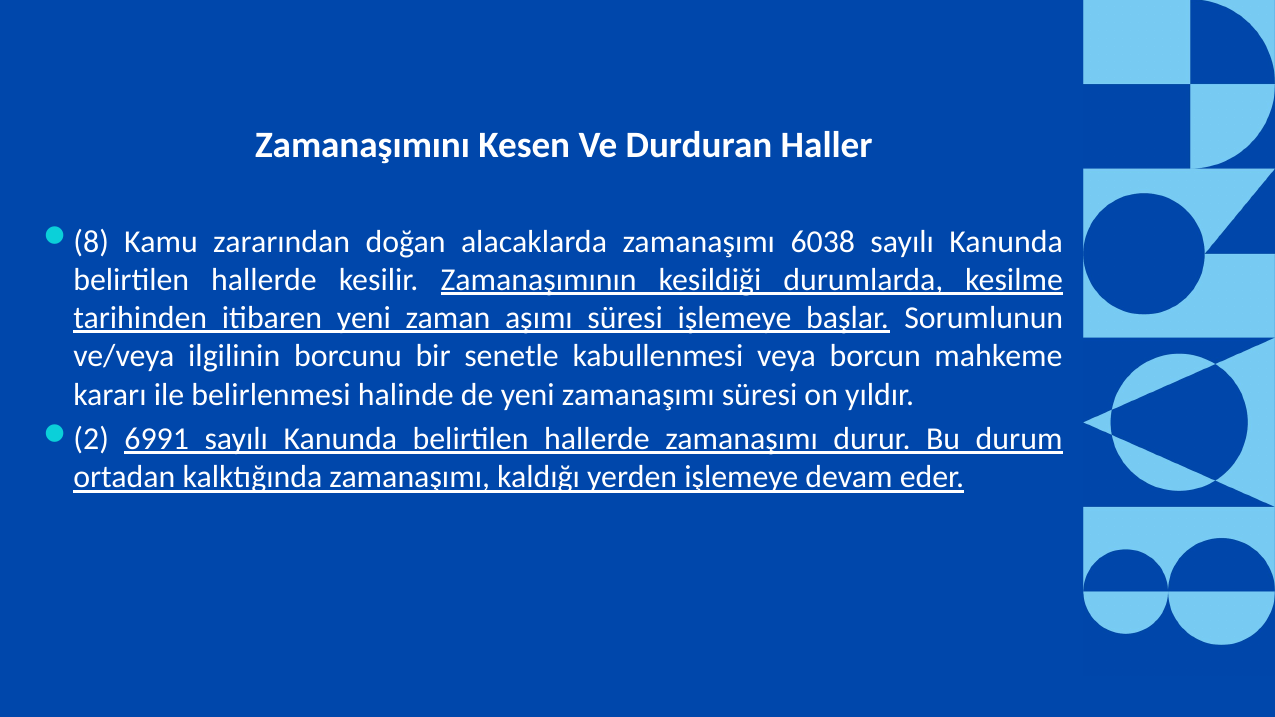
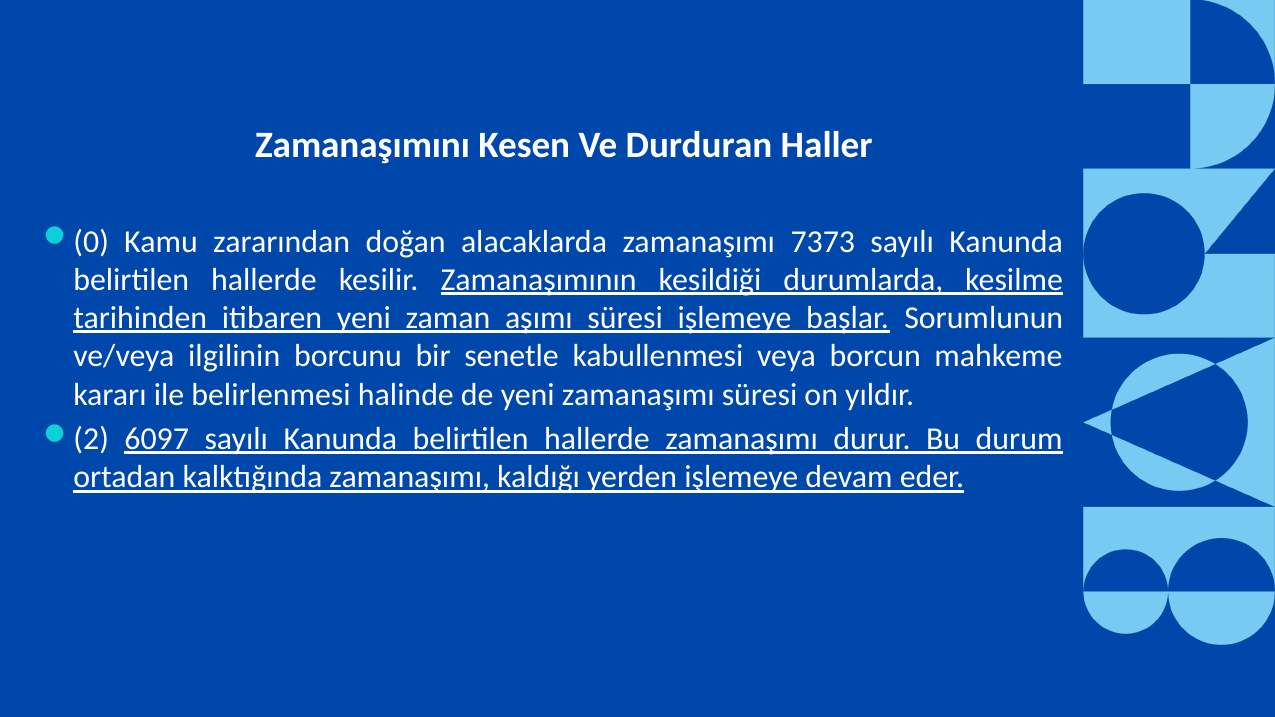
8: 8 -> 0 (91, 242)
6038: 6038 -> 7373 (823, 242)
6991: 6991 -> 6097 (157, 439)
